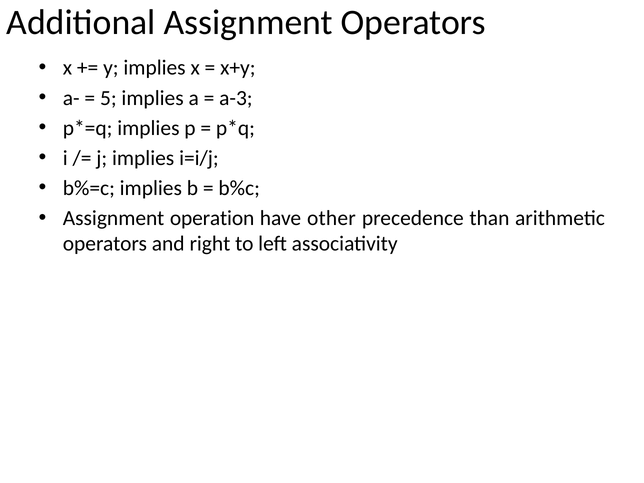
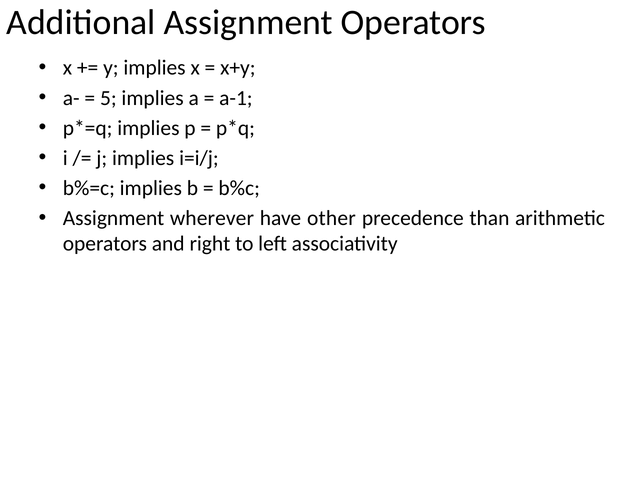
a-3: a-3 -> a-1 (236, 98)
operation: operation -> wherever (212, 218)
